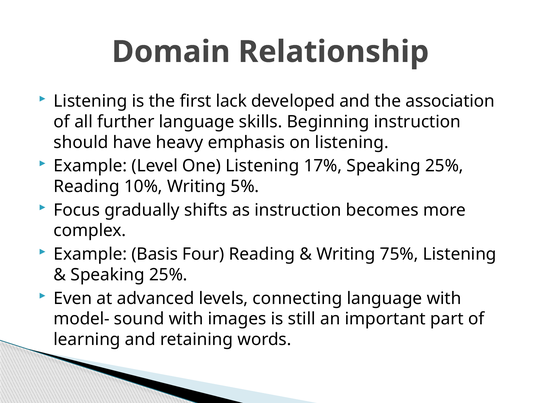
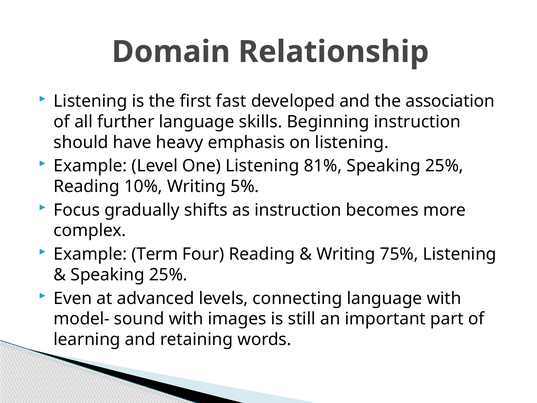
lack: lack -> fast (231, 101)
17%: 17% -> 81% (323, 166)
Basis: Basis -> Term (155, 254)
